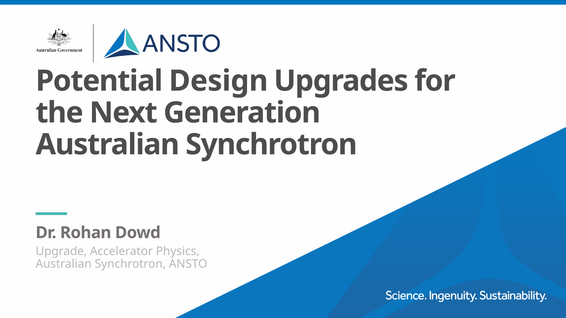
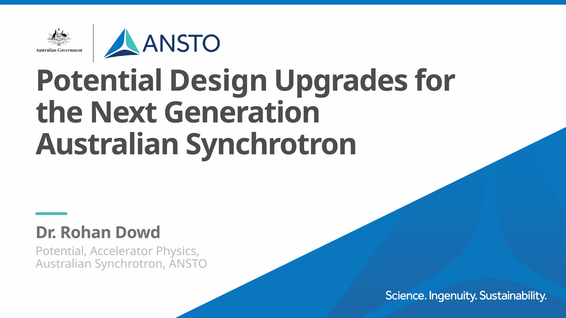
Upgrade: Upgrade -> Potential (61, 251)
